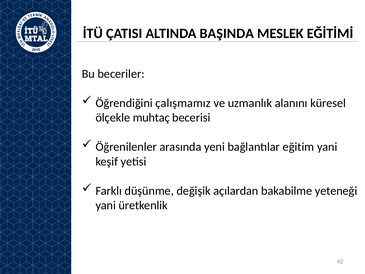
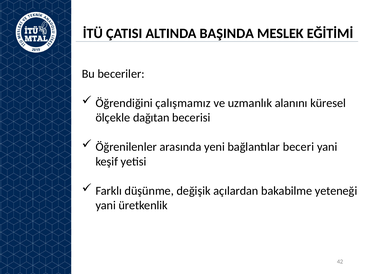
muhtaç: muhtaç -> dağıtan (151, 118)
eğitim: eğitim -> beceri (298, 147)
